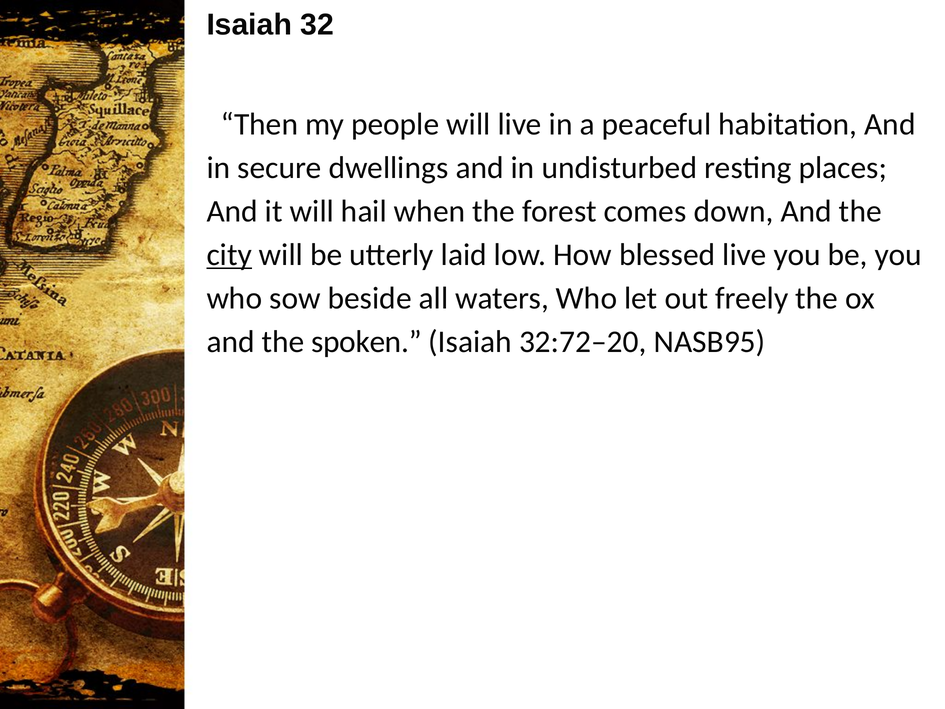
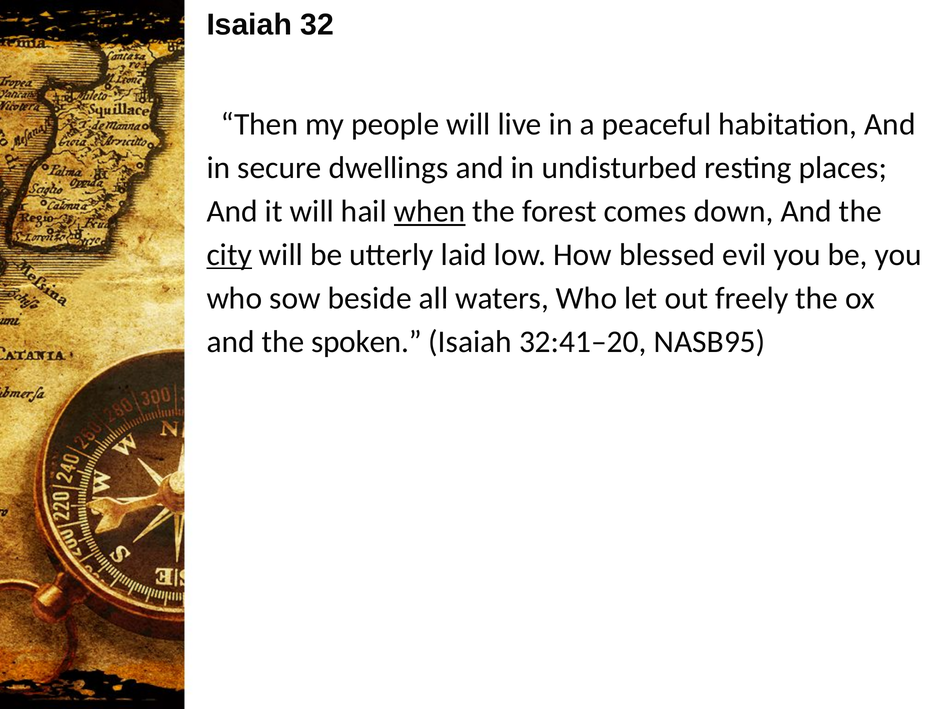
when underline: none -> present (430, 211)
blessed live: live -> evil (744, 255)
32:72–20: 32:72–20 -> 32:41–20 (583, 342)
